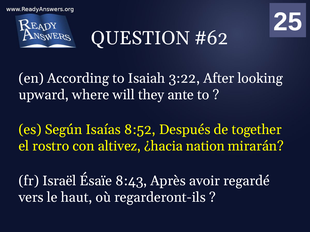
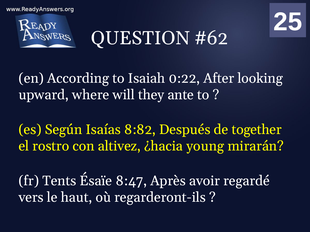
3:22: 3:22 -> 0:22 (184, 78)
8:52: 8:52 -> 8:82 (140, 130)
nation: nation -> young (205, 146)
Israël: Israël -> Tents (59, 181)
8:43: 8:43 -> 8:47 (131, 181)
